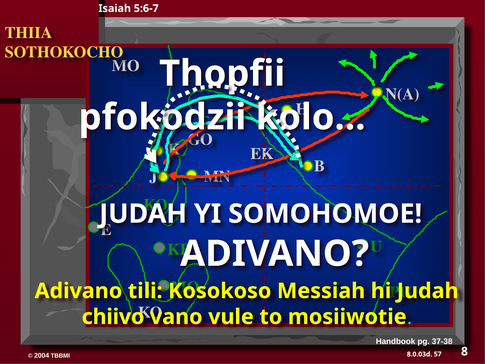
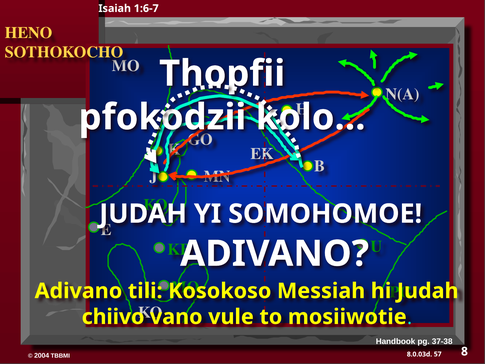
5:6-7: 5:6-7 -> 1:6-7 (146, 8)
THIIA: THIIA -> HENO (29, 33)
